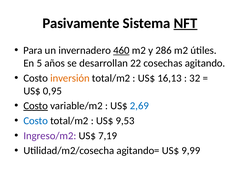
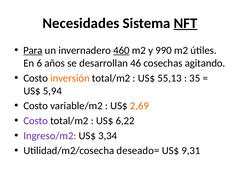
Pasivamente: Pasivamente -> Necesidades (81, 23)
Para underline: none -> present (33, 50)
286: 286 -> 990 (164, 50)
5: 5 -> 6 (39, 63)
22: 22 -> 46 (136, 63)
16,13: 16,13 -> 55,13 (170, 78)
32: 32 -> 35 (195, 78)
0,95: 0,95 -> 5,94 (52, 91)
Costo underline: present -> none (36, 106)
2,69 colour: blue -> orange (139, 106)
Costo colour: blue -> purple (36, 121)
9,53: 9,53 -> 6,22 (125, 121)
7,19: 7,19 -> 3,34 (108, 136)
agitando=: agitando= -> deseado= (138, 151)
9,99: 9,99 -> 9,31 (191, 151)
